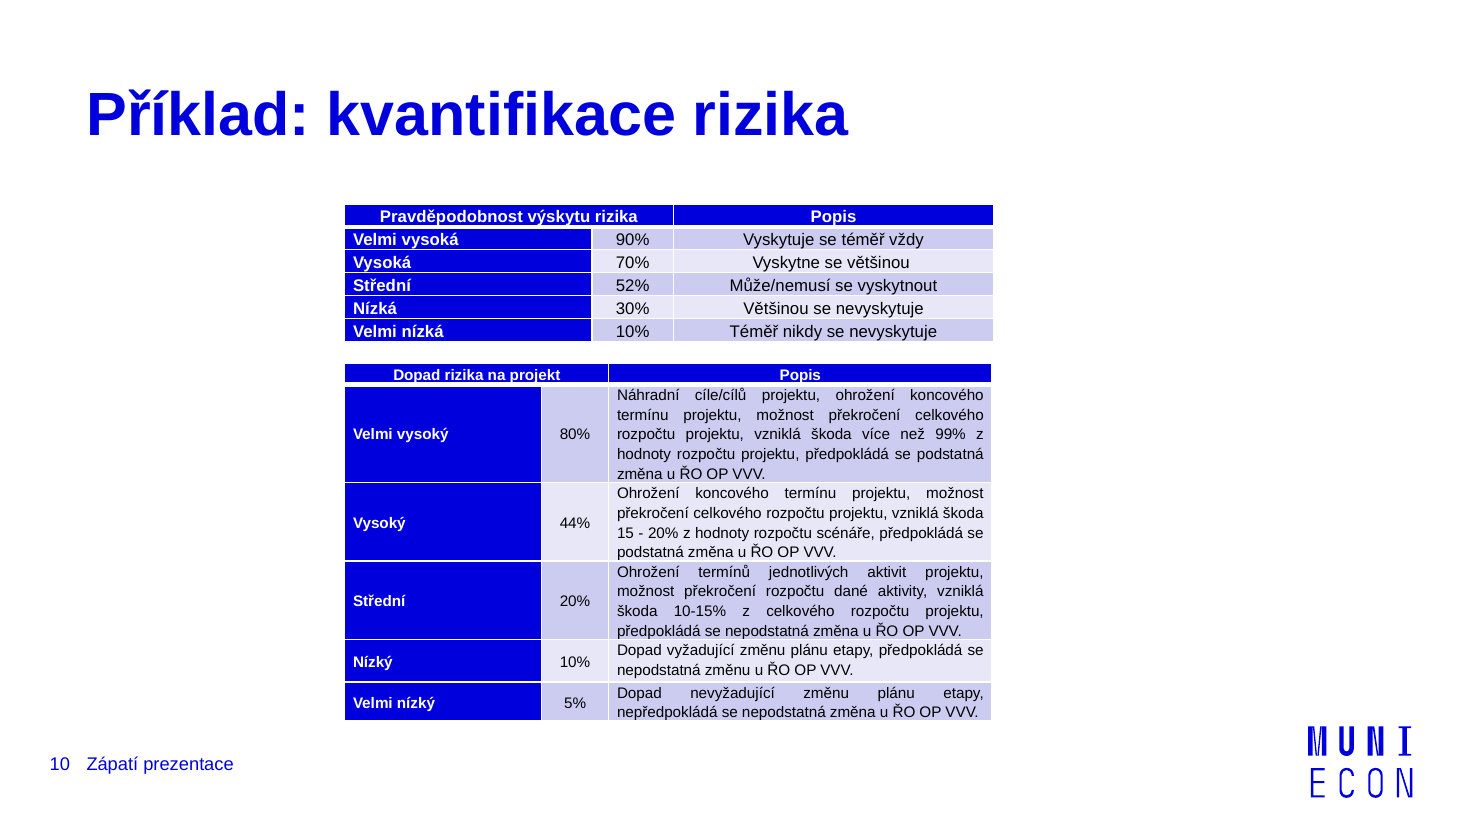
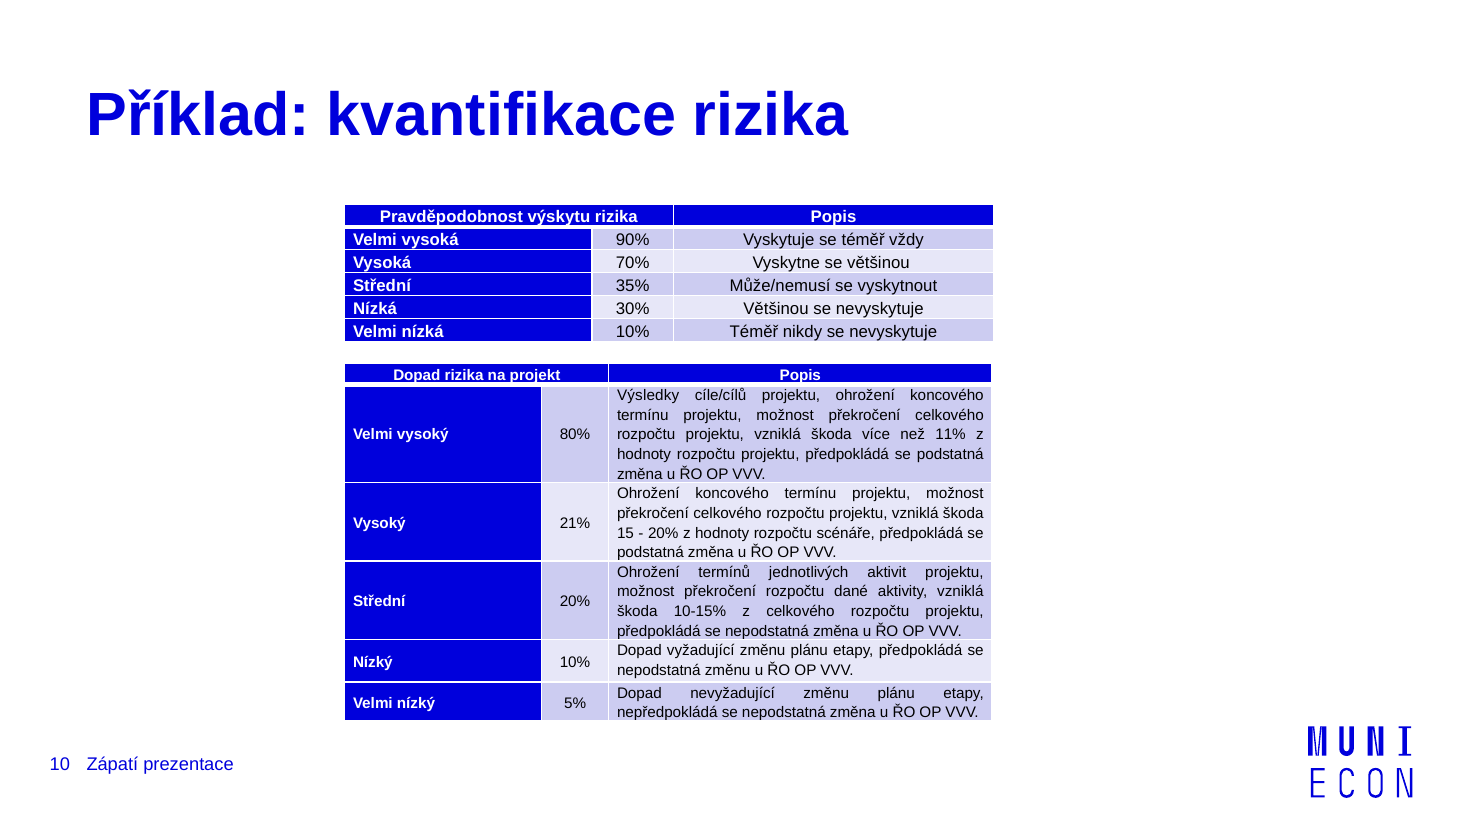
52%: 52% -> 35% (633, 286)
Náhradní: Náhradní -> Výsledky (648, 396)
99%: 99% -> 11% (951, 435)
44%: 44% -> 21% (575, 523)
